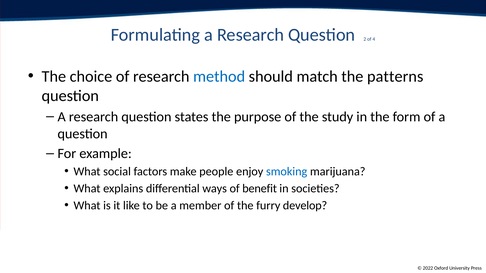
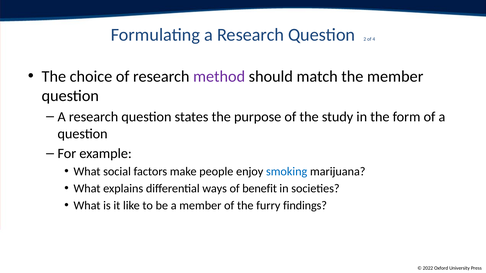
method colour: blue -> purple (219, 76)
the patterns: patterns -> member (395, 76)
develop: develop -> findings (305, 206)
